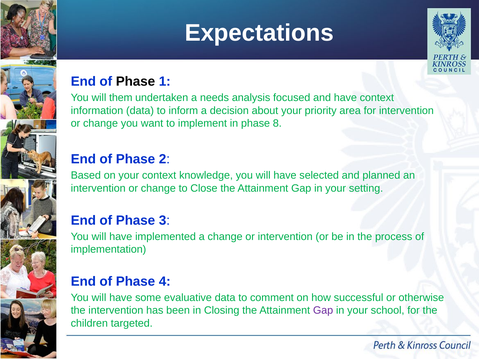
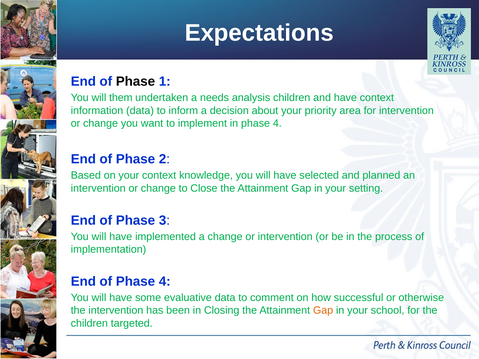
analysis focused: focused -> children (292, 98)
in phase 8: 8 -> 4 (277, 123)
Gap colour: purple -> orange (323, 311)
